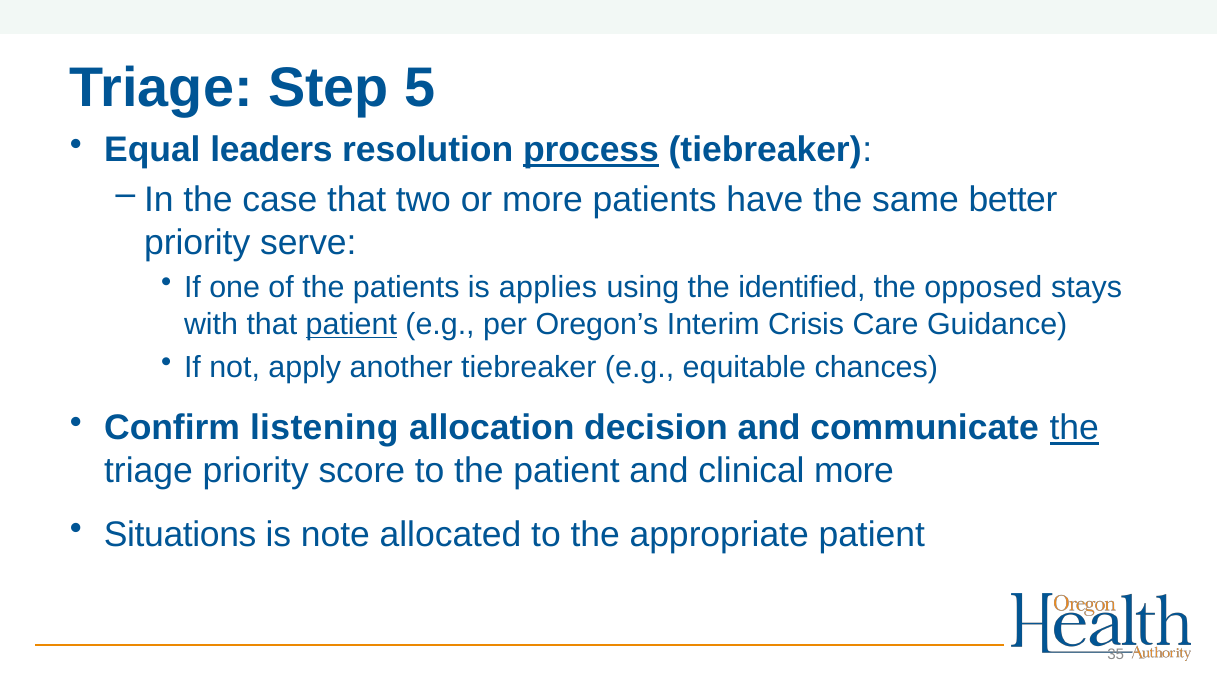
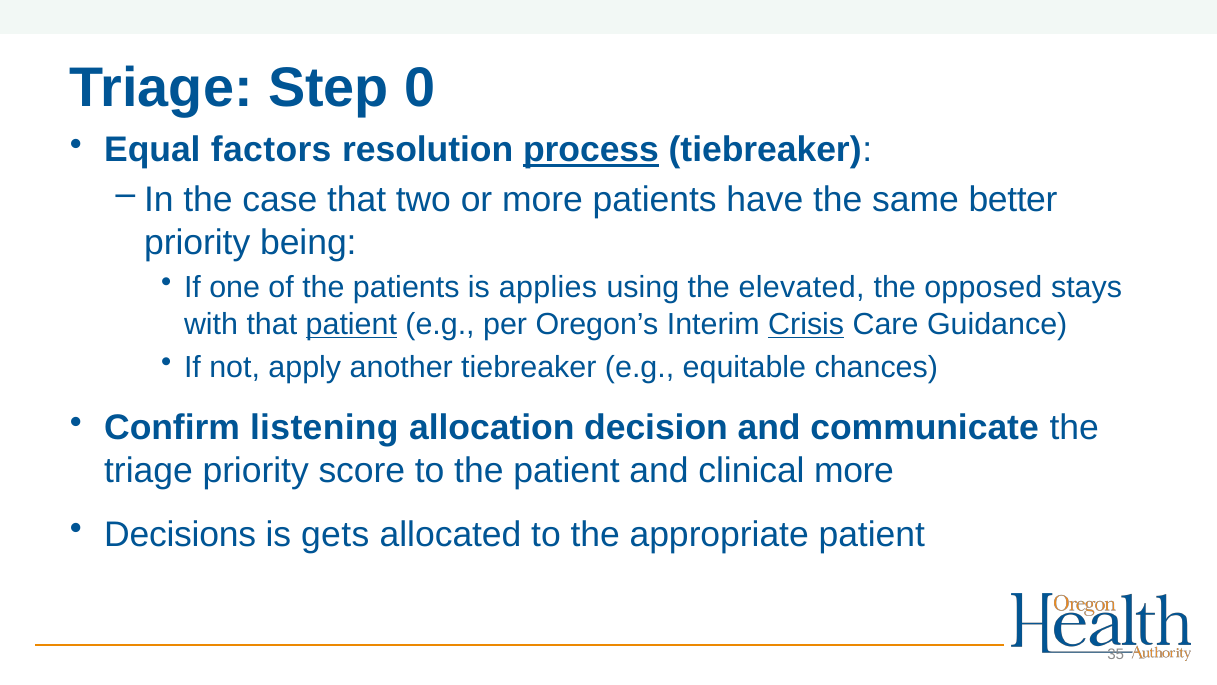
5: 5 -> 0 (420, 88)
leaders: leaders -> factors (271, 150)
serve: serve -> being (308, 242)
identified: identified -> elevated (802, 288)
Crisis underline: none -> present (806, 324)
the underline: present -> none (1074, 428)
Situations: Situations -> Decisions (180, 534)
note: note -> gets (335, 534)
